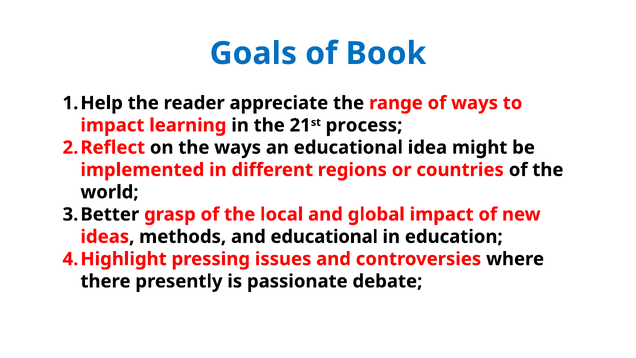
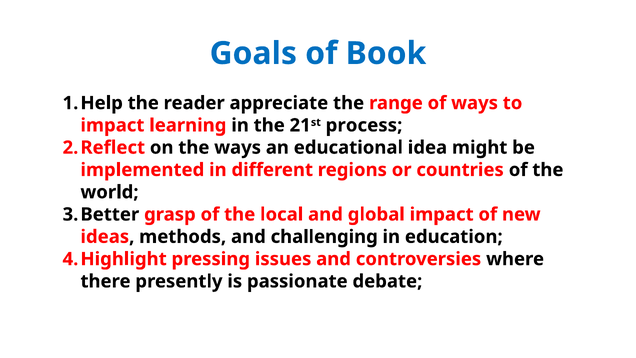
and educational: educational -> challenging (324, 237)
